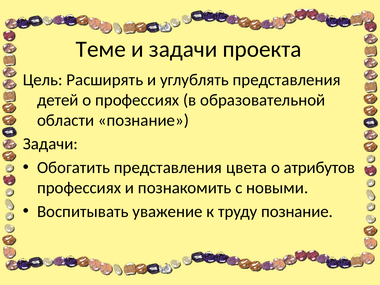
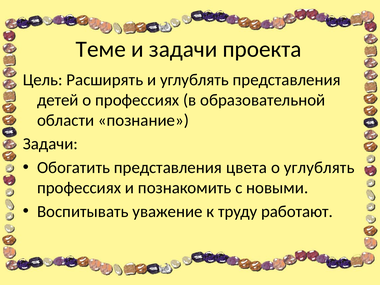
о атрибутов: атрибутов -> углублять (319, 168)
труду познание: познание -> работают (297, 211)
